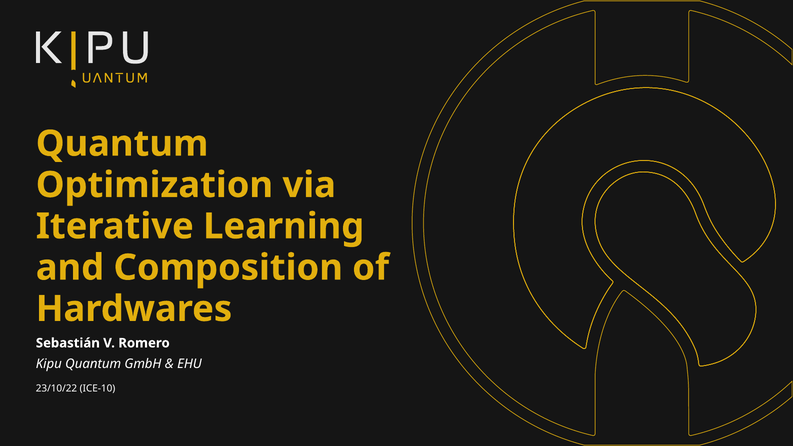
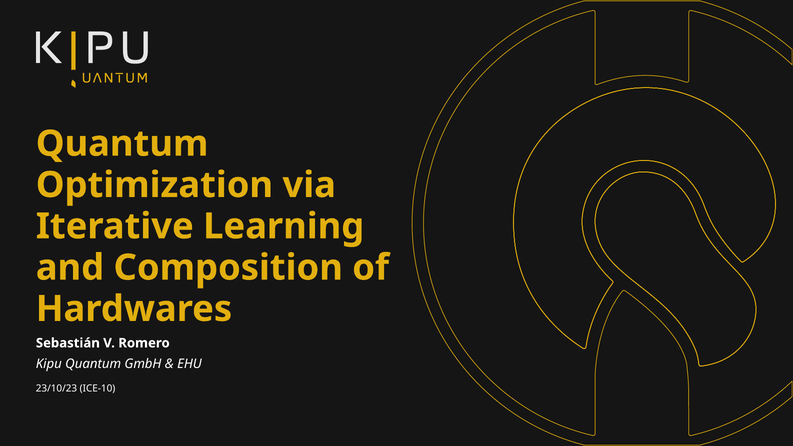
23/10/22: 23/10/22 -> 23/10/23 (56, 389)
